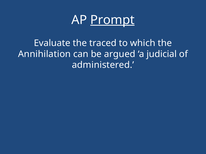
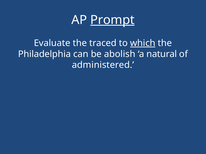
which underline: none -> present (143, 43)
Annihilation: Annihilation -> Philadelphia (44, 54)
argued: argued -> abolish (120, 54)
judicial: judicial -> natural (162, 54)
